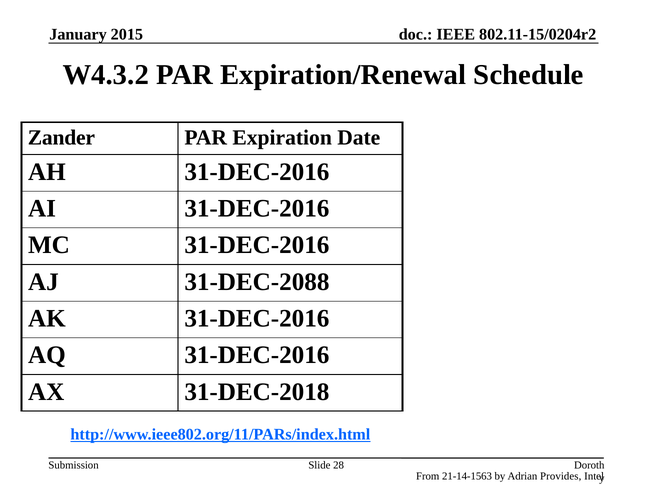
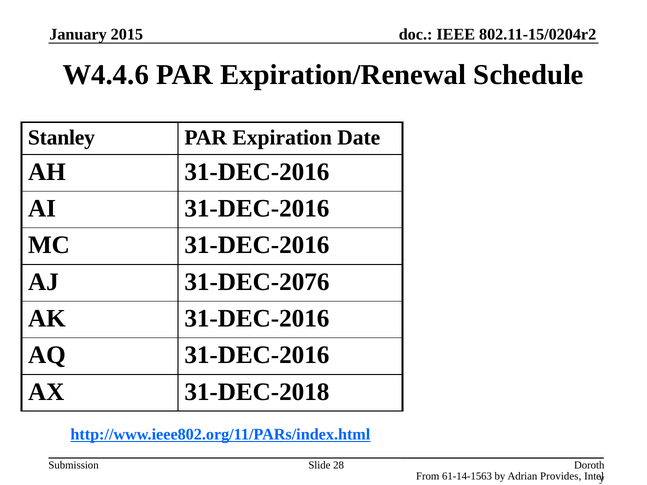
W4.3.2: W4.3.2 -> W4.4.6 (106, 75)
Zander: Zander -> Stanley (61, 138)
31-DEC-2088: 31-DEC-2088 -> 31-DEC-2076 (257, 282)
21-14-1563: 21-14-1563 -> 61-14-1563 (467, 476)
